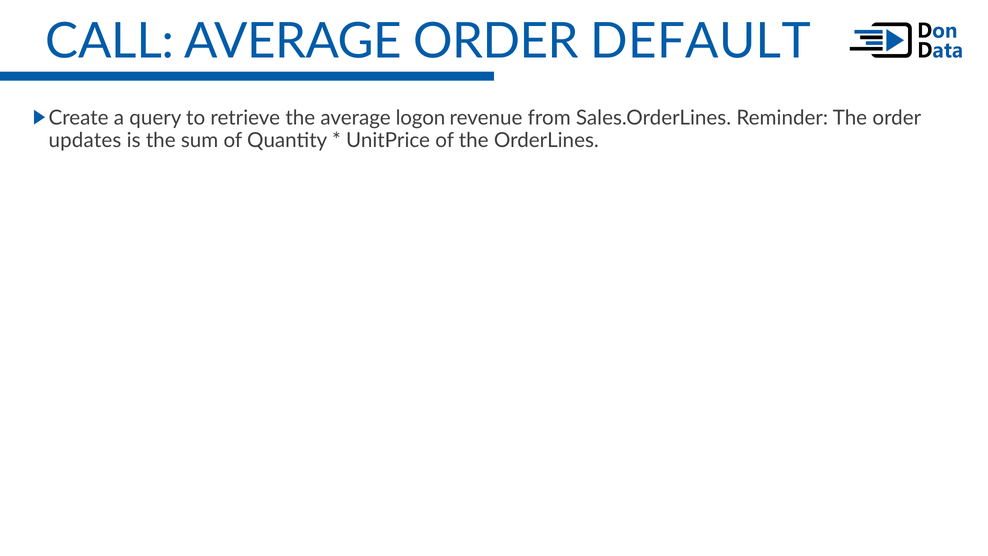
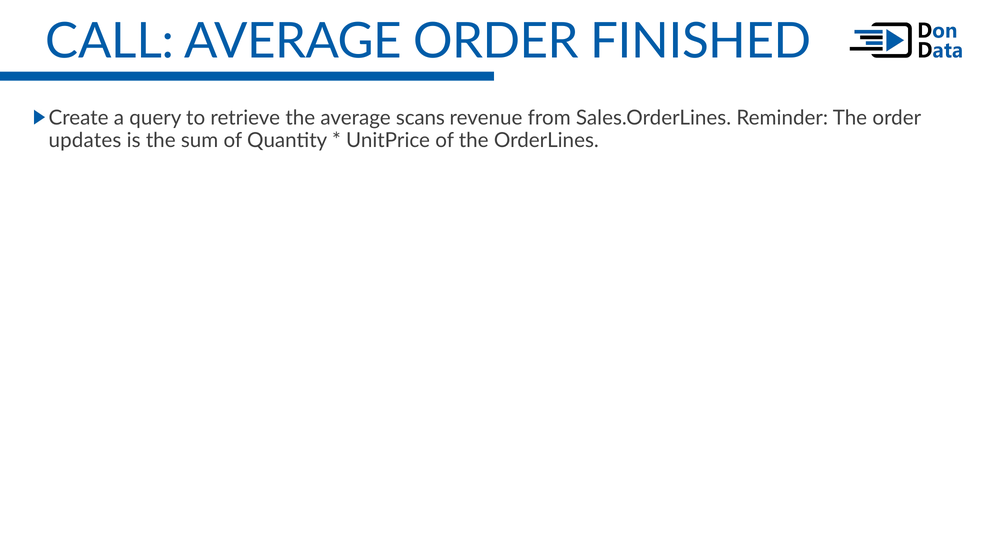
DEFAULT: DEFAULT -> FINISHED (701, 41)
logon: logon -> scans (420, 118)
